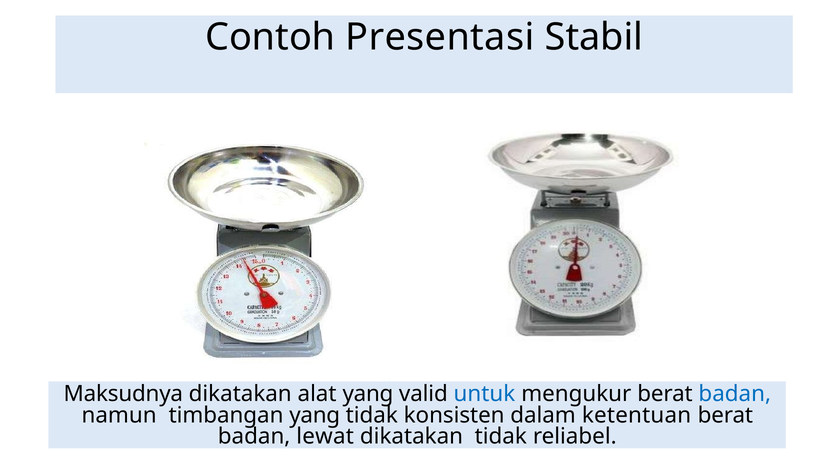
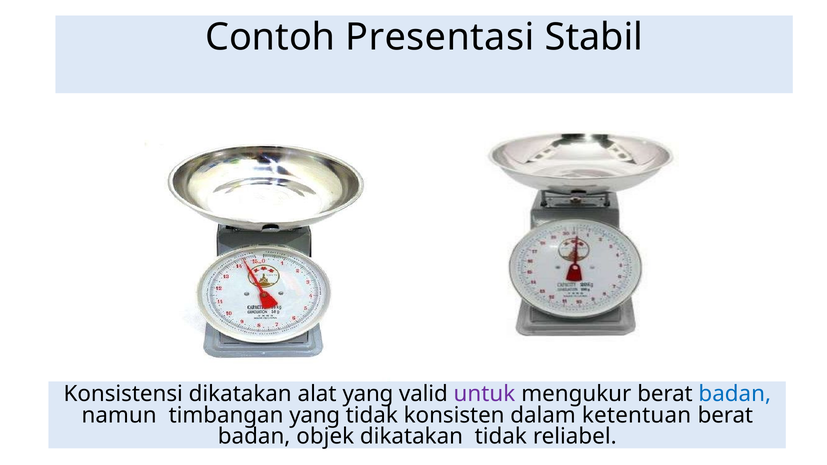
Maksudnya: Maksudnya -> Konsistensi (123, 394)
untuk colour: blue -> purple (484, 394)
lewat: lewat -> objek (325, 437)
